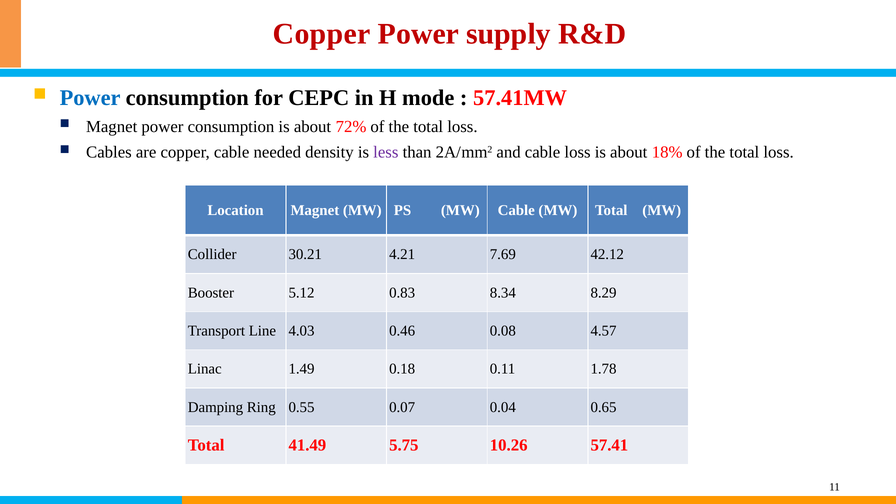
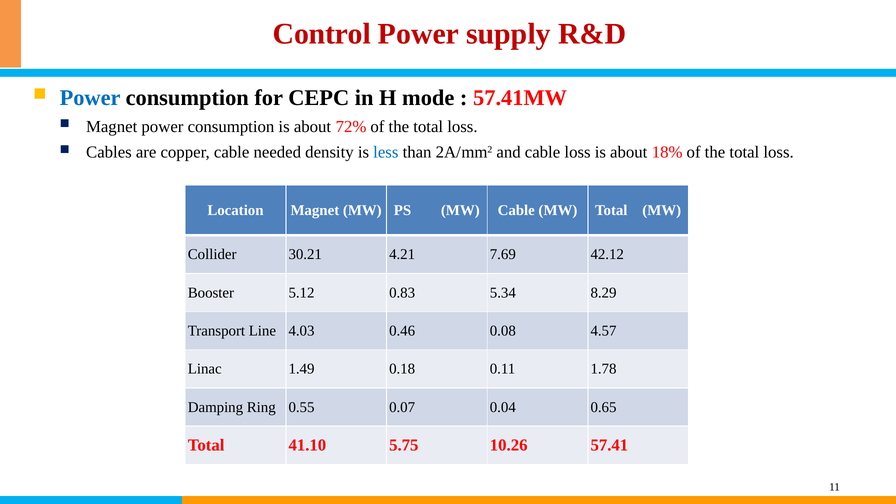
Copper: Copper -> Control (322, 34)
less colour: purple -> blue (386, 152)
8.34: 8.34 -> 5.34 (503, 293)
41.49: 41.49 -> 41.10 (307, 445)
